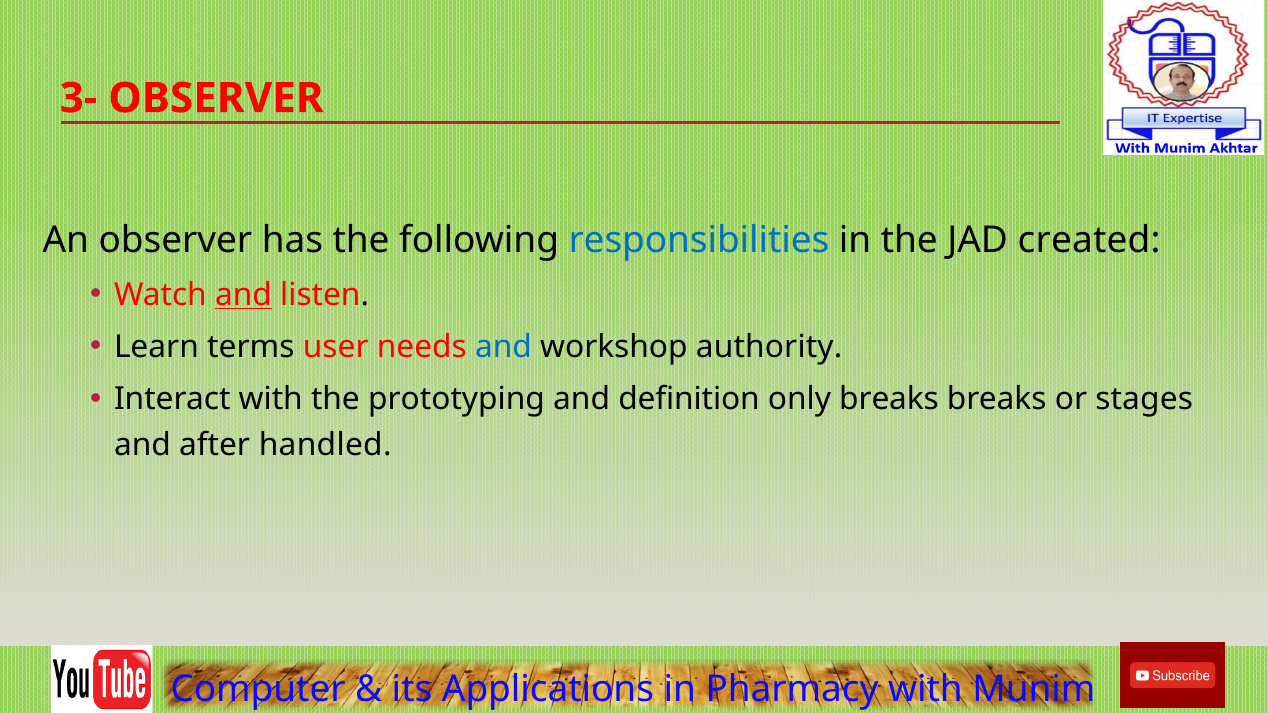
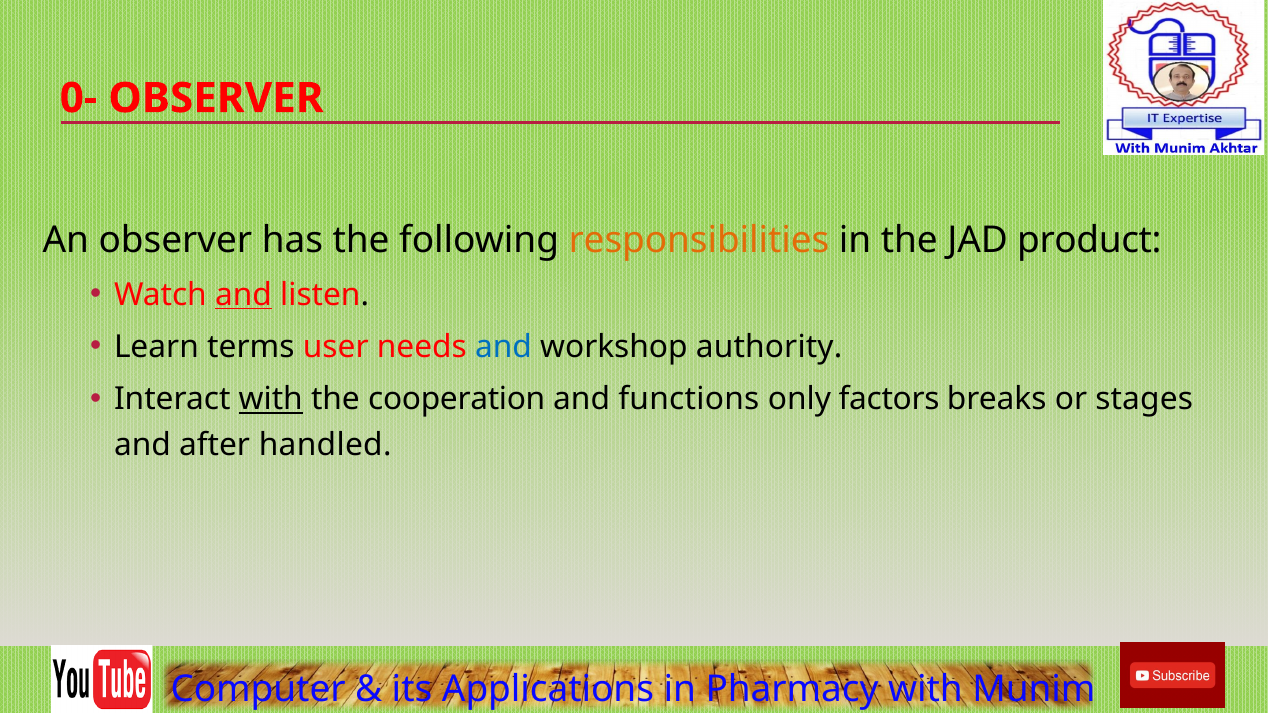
3-: 3- -> 0- (79, 98)
responsibilities colour: blue -> orange (699, 240)
created: created -> product (1089, 240)
with underline: none -> present (271, 399)
prototyping: prototyping -> cooperation (457, 399)
definition: definition -> functions (689, 399)
only breaks: breaks -> factors (889, 399)
